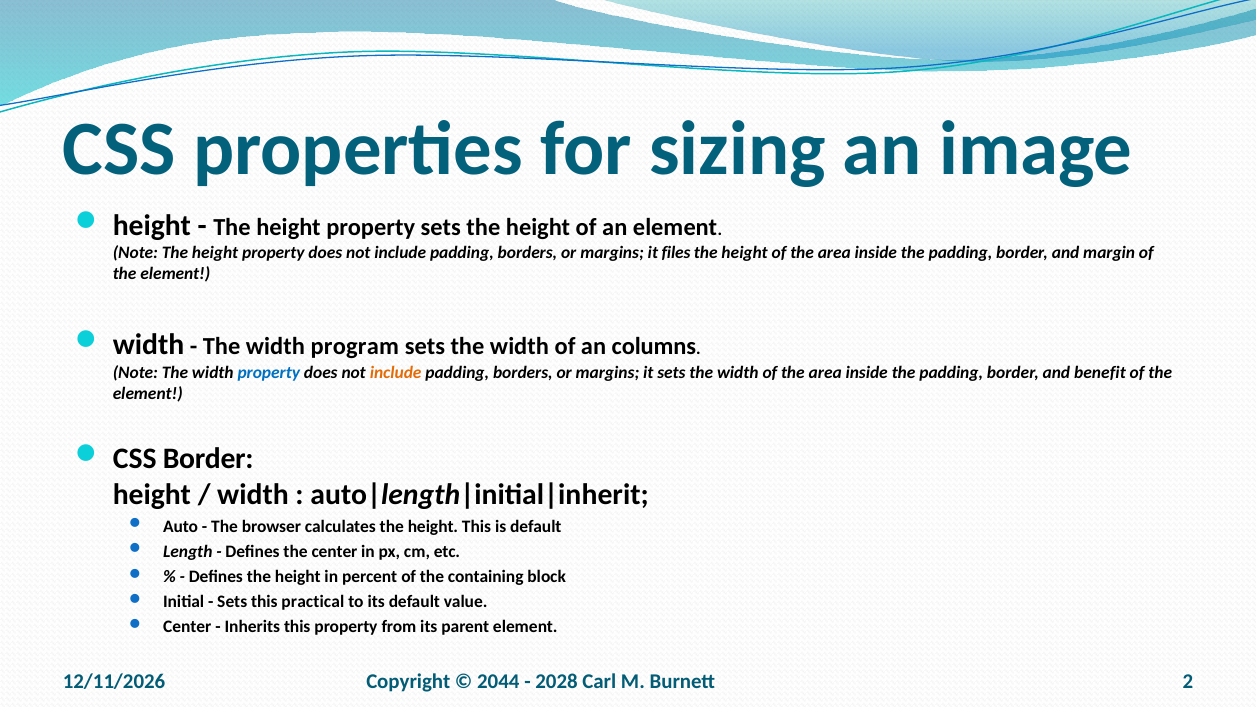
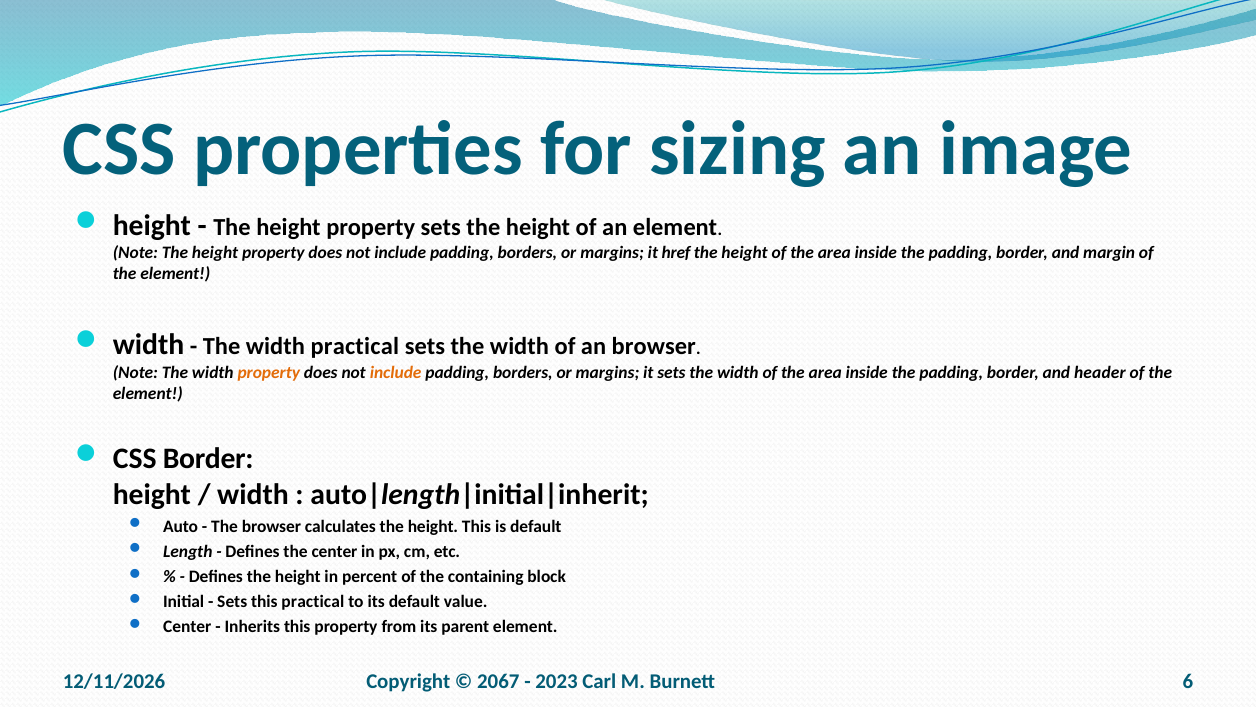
files: files -> href (676, 253)
width program: program -> practical (355, 347)
an columns: columns -> browser (654, 347)
property colour: blue -> orange (269, 372)
benefit: benefit -> header (1100, 372)
2044: 2044 -> 2067 (498, 681)
2028: 2028 -> 2023 (557, 681)
2: 2 -> 6 (1188, 681)
